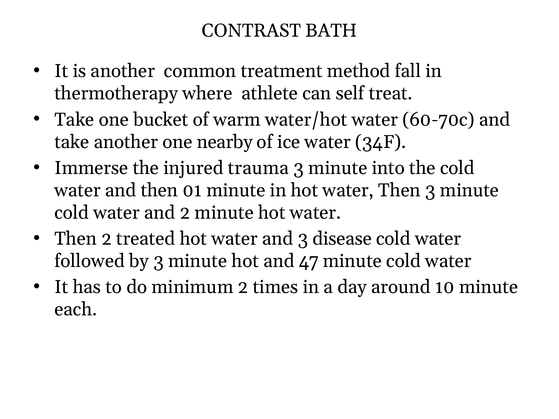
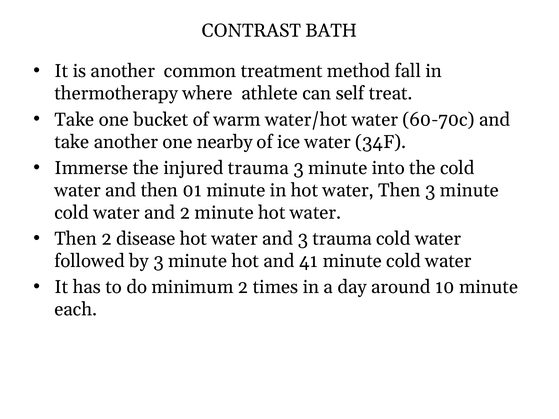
treated: treated -> disease (146, 239)
3 disease: disease -> trauma (342, 239)
47: 47 -> 41 (309, 261)
